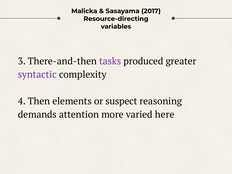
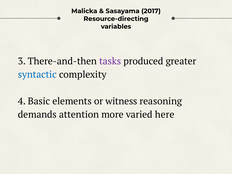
syntactic colour: purple -> blue (37, 75)
Then: Then -> Basic (39, 101)
suspect: suspect -> witness (121, 101)
